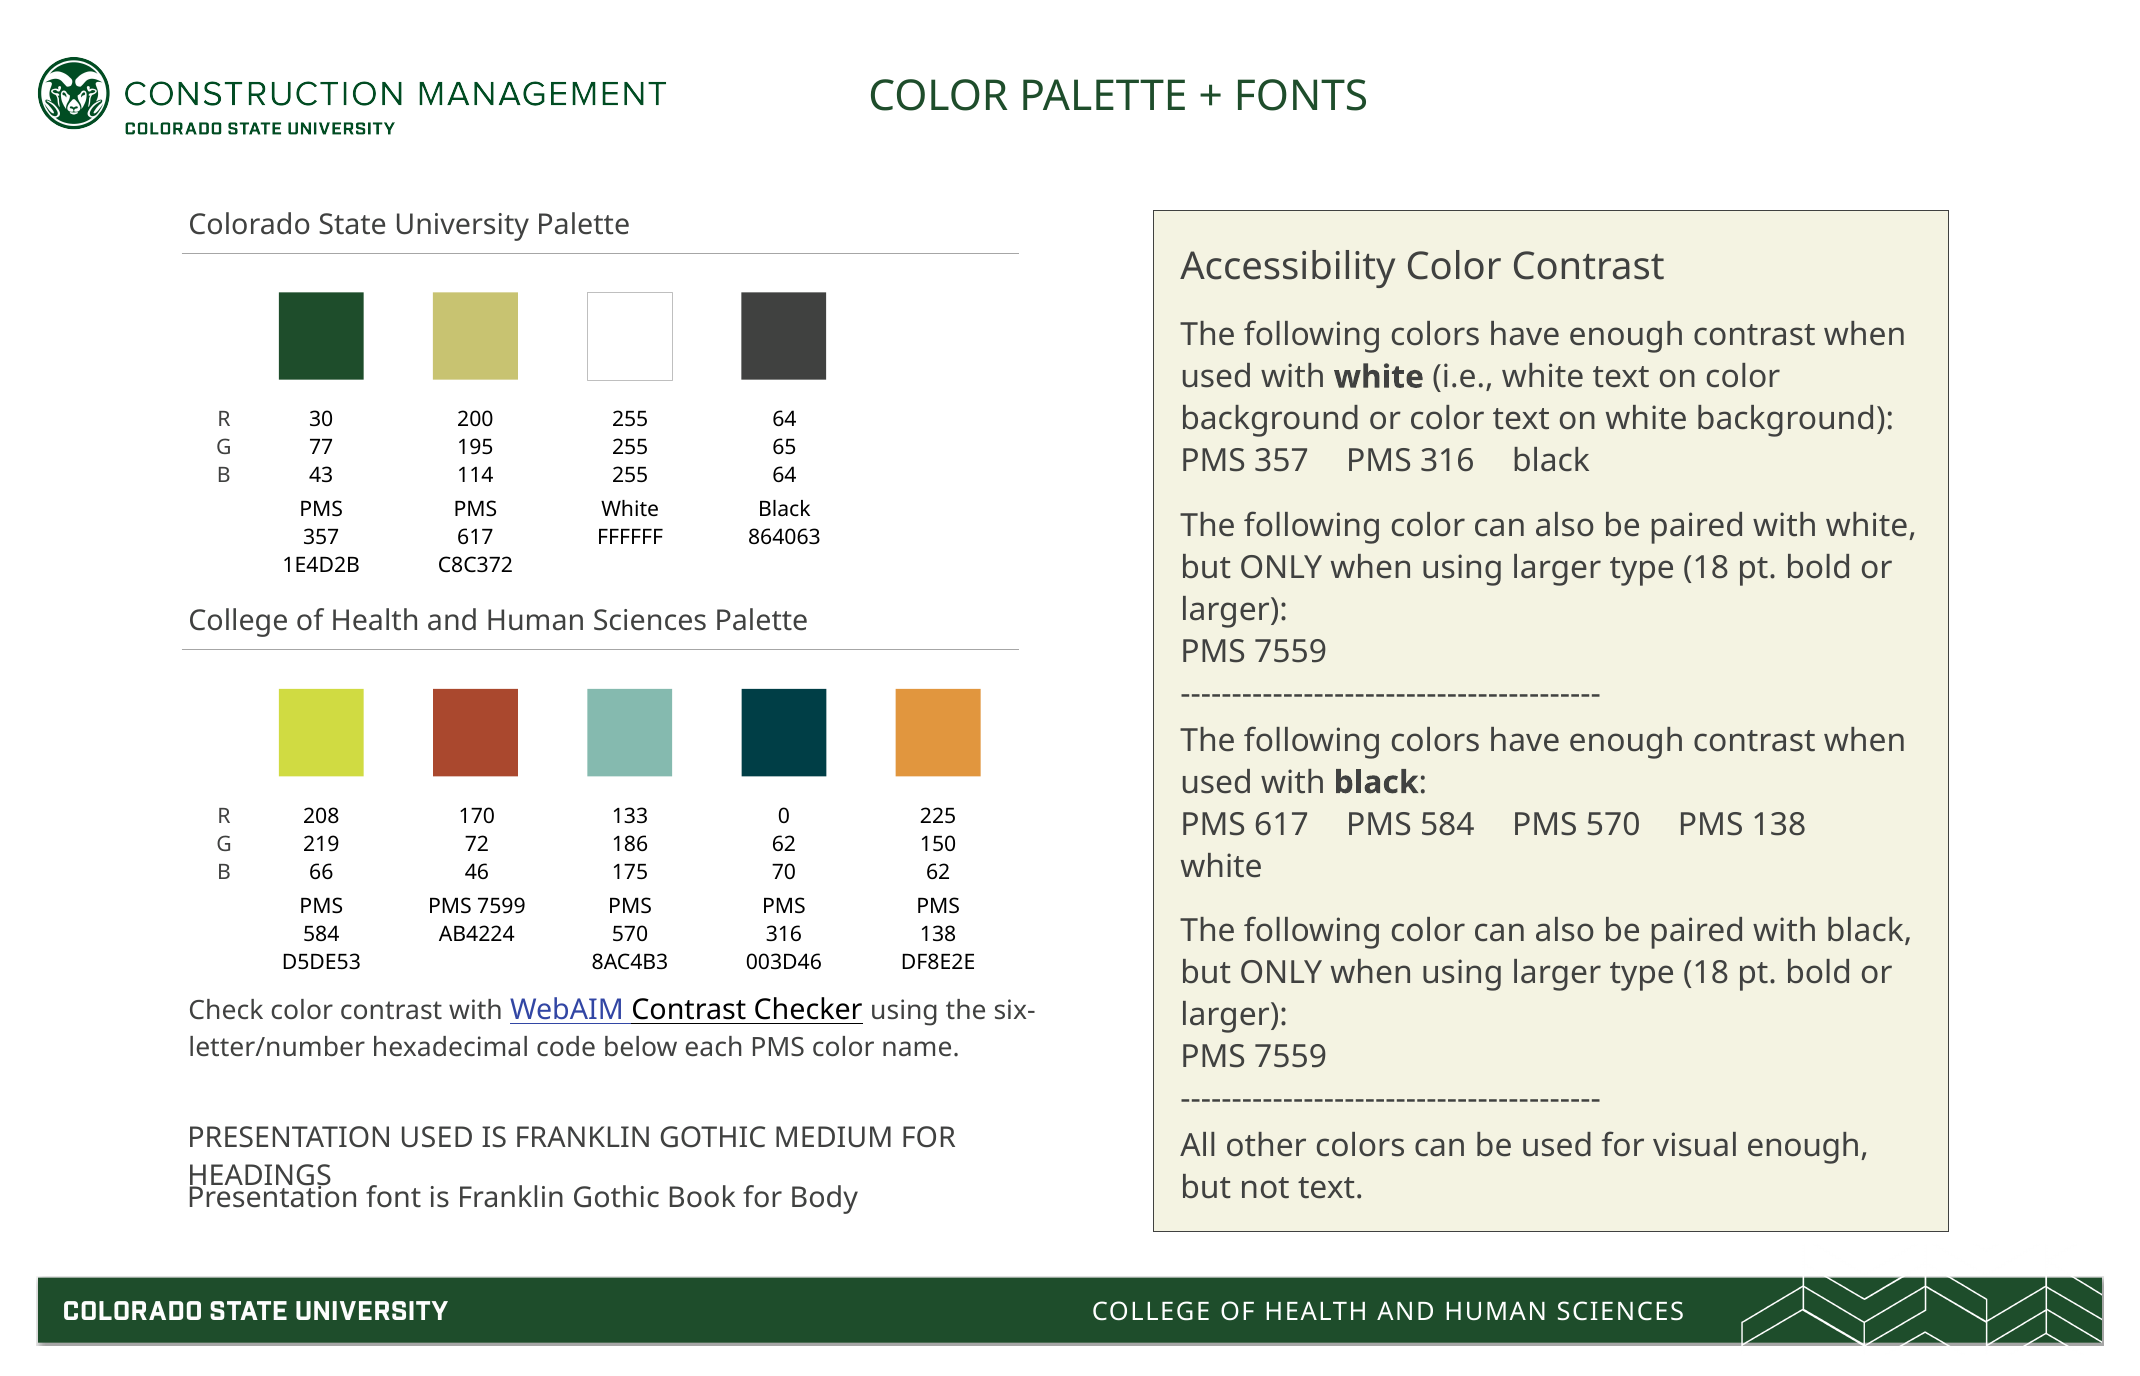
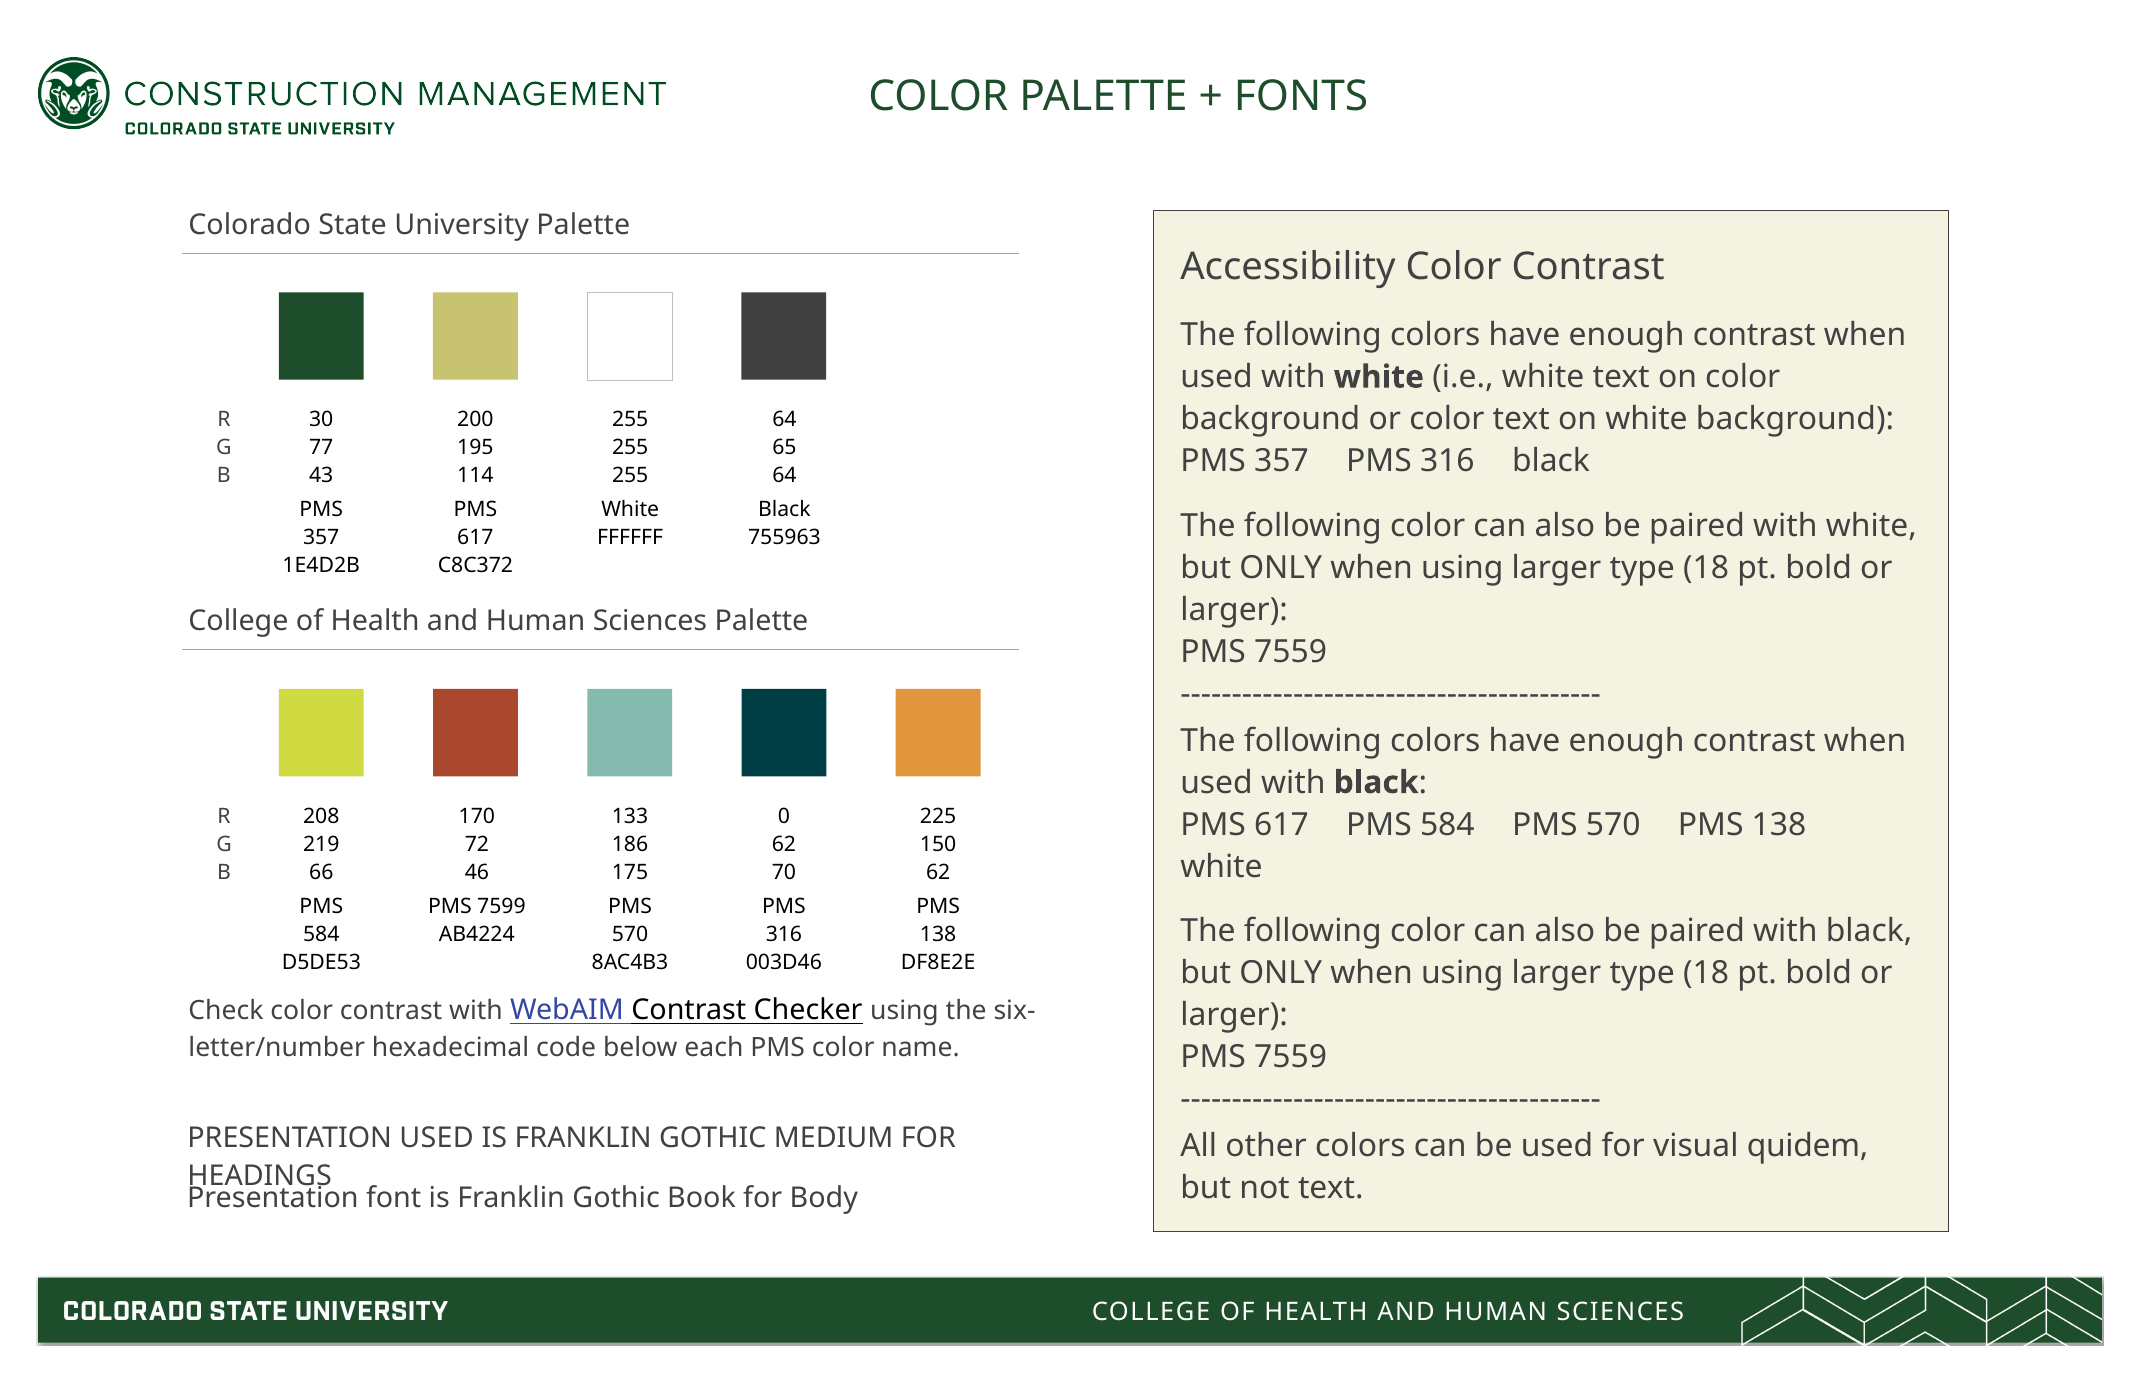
864063: 864063 -> 755963 (784, 538)
visual enough: enough -> quidem (1808, 1146)
